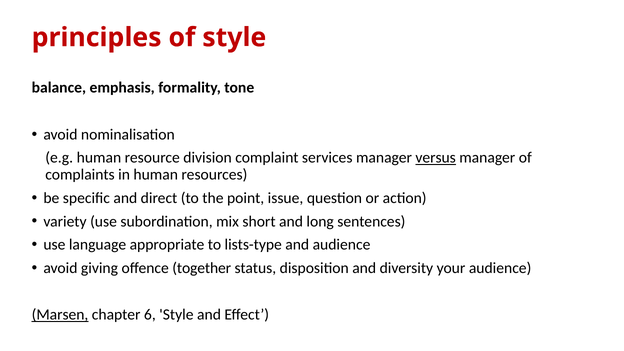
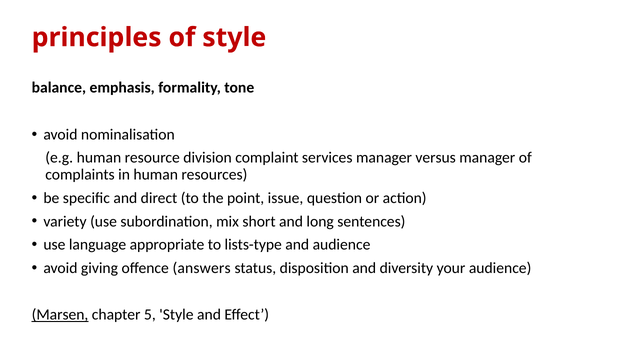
versus underline: present -> none (436, 158)
together: together -> answers (202, 268)
6: 6 -> 5 (150, 315)
